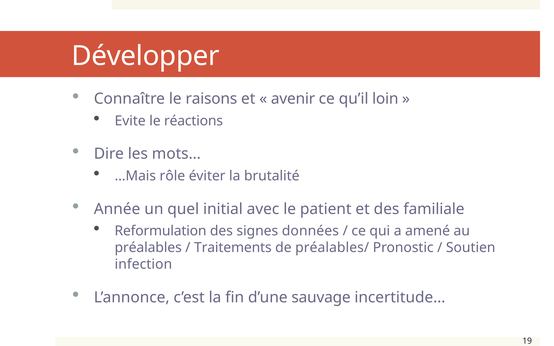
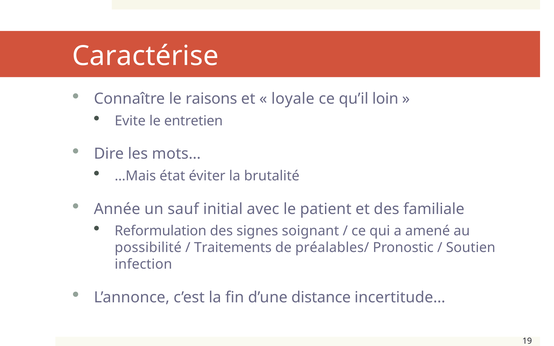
Développer: Développer -> Caractérise (145, 56)
avenir: avenir -> loyale (293, 99)
réactions: réactions -> entretien (194, 121)
rôle: rôle -> état (172, 176)
quel: quel -> sauf (183, 209)
données: données -> soignant (310, 231)
préalables: préalables -> possibilité (148, 248)
sauvage: sauvage -> distance (321, 297)
